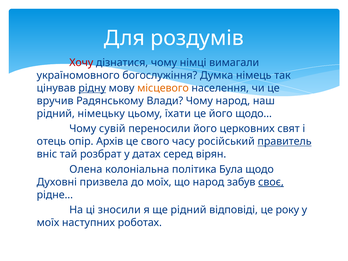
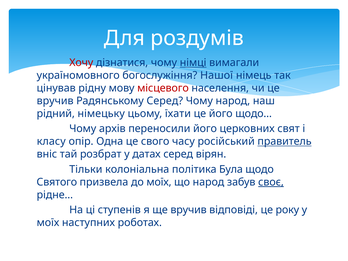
німці underline: none -> present (193, 63)
Думка: Думка -> Нашої (217, 75)
рідну underline: present -> none (92, 88)
місцевого colour: orange -> red (163, 88)
Радянському Влади: Влади -> Серед (165, 101)
сувій: сувій -> архів (112, 129)
отець: отець -> класу (51, 141)
Архів: Архів -> Одна (110, 141)
Олена: Олена -> Тільки (86, 169)
Духовні: Духовні -> Святого (57, 182)
зносили: зносили -> ступенів (119, 210)
ще рідний: рідний -> вручив (189, 210)
